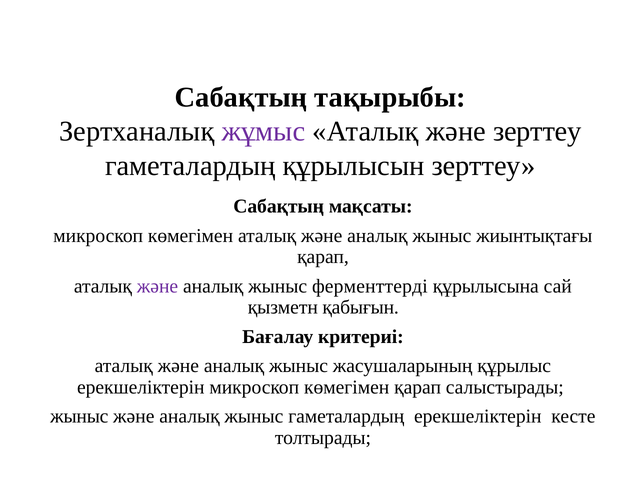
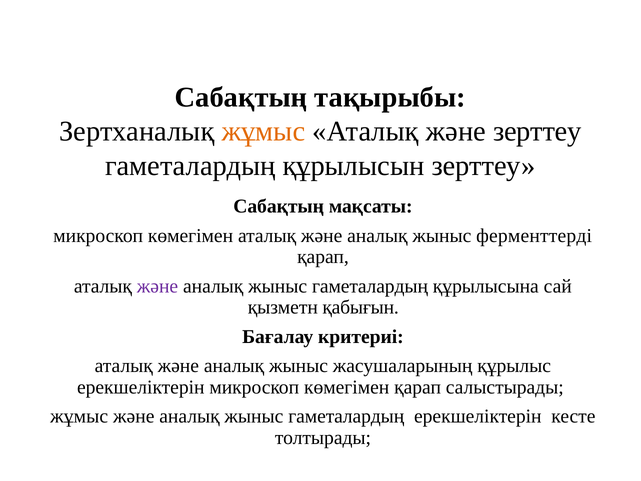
жұмыс colour: purple -> orange (263, 131)
жиынтықтағы: жиынтықтағы -> ферменттерді (534, 236)
ферменттерді: ферменттерді -> гаметалардың (370, 286)
жыныс: жыныс -> жұмыс (79, 416)
